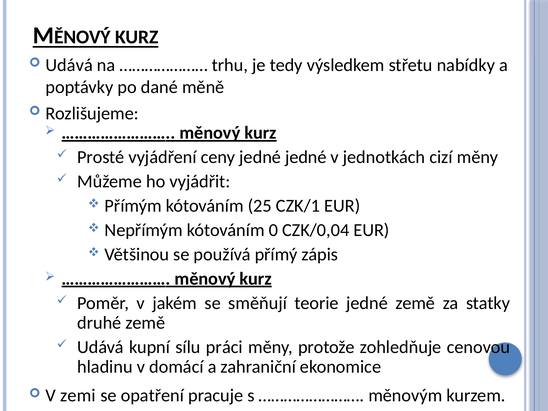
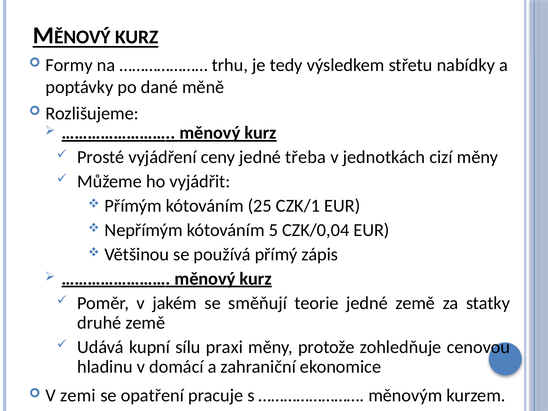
Udává: Udává -> Formy (69, 65)
jedné jedné: jedné -> třeba (306, 157)
0: 0 -> 5 (273, 230)
práci: práci -> praxi (224, 347)
